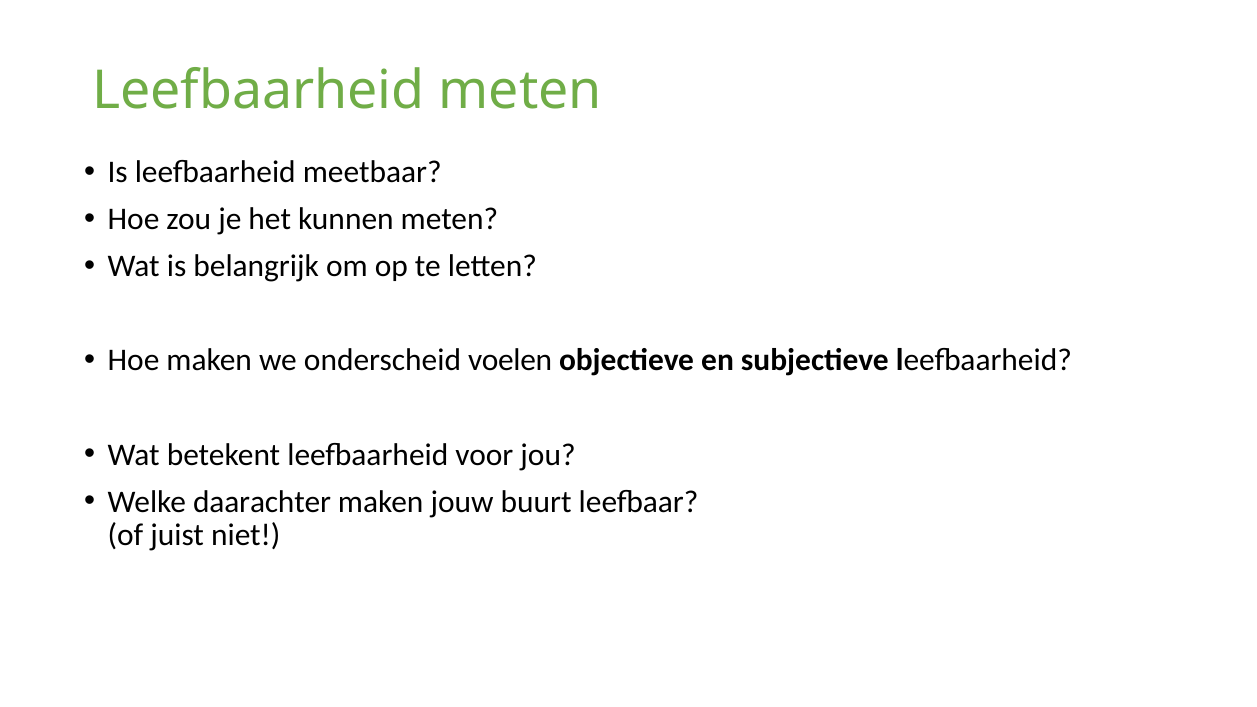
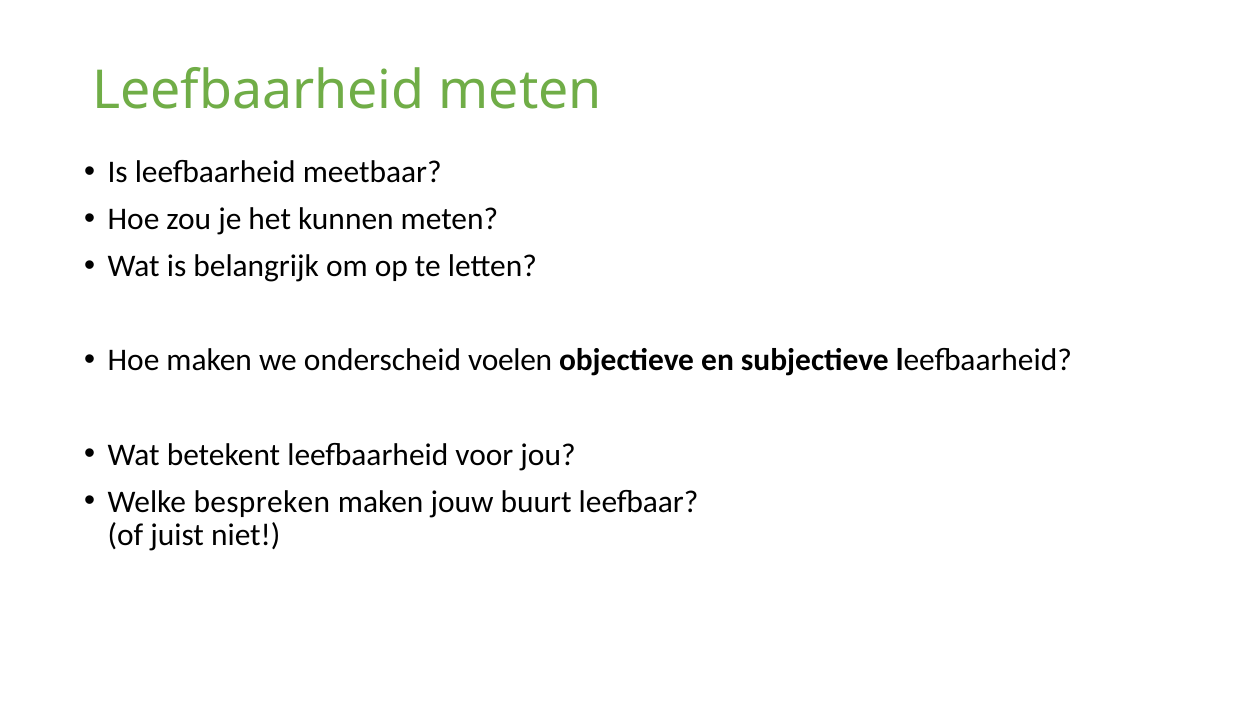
daarachter: daarachter -> bespreken (262, 502)
